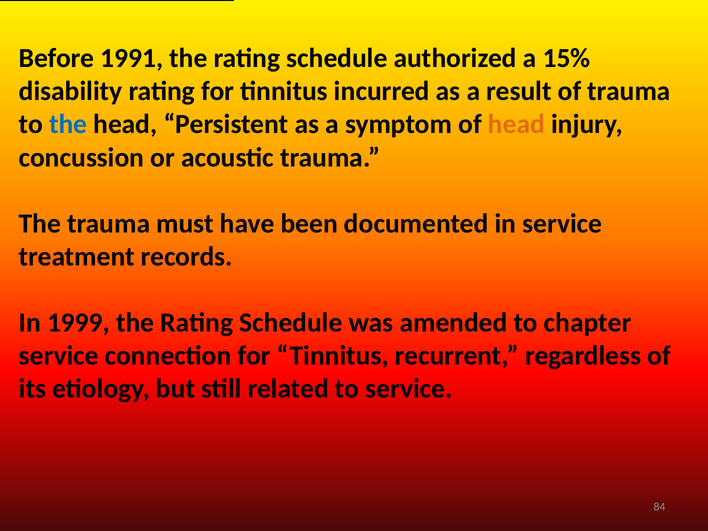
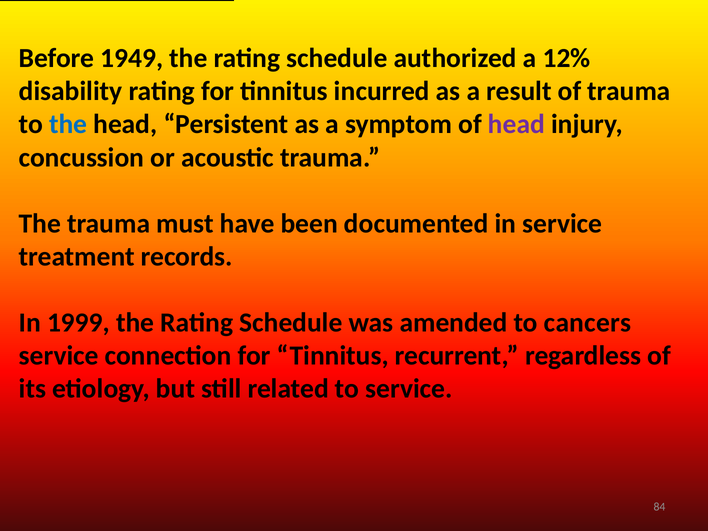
1991: 1991 -> 1949 (132, 58)
15%: 15% -> 12% (567, 58)
head colour: orange -> purple (516, 124)
chapter: chapter -> cancers (588, 323)
